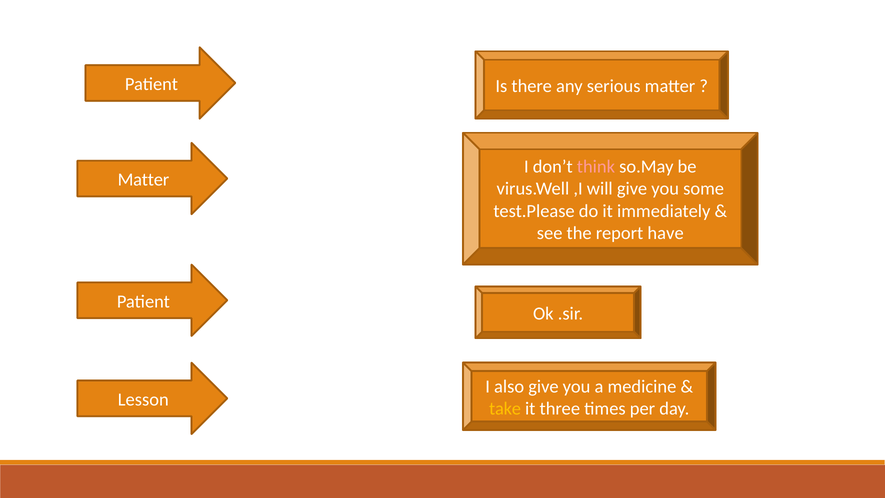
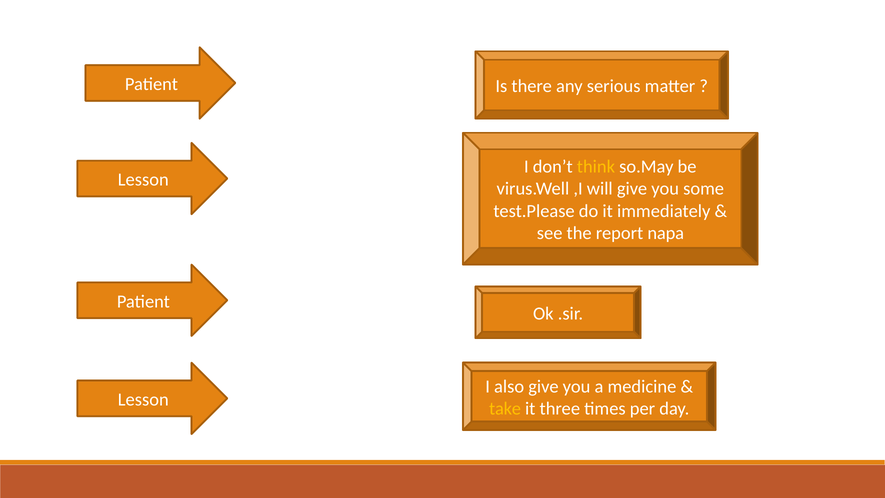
think colour: pink -> yellow (596, 167)
Matter: Matter -> Lesson (143, 180)
have: have -> napa (666, 233)
